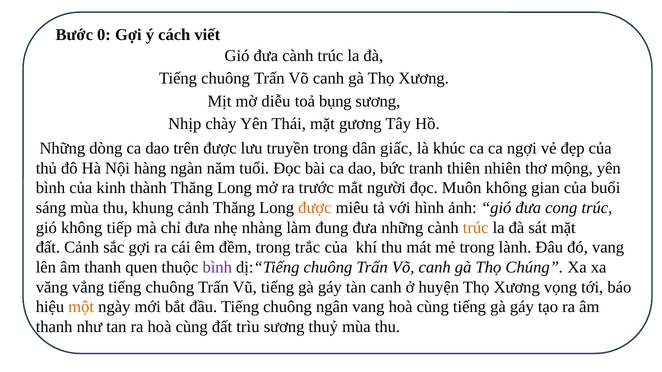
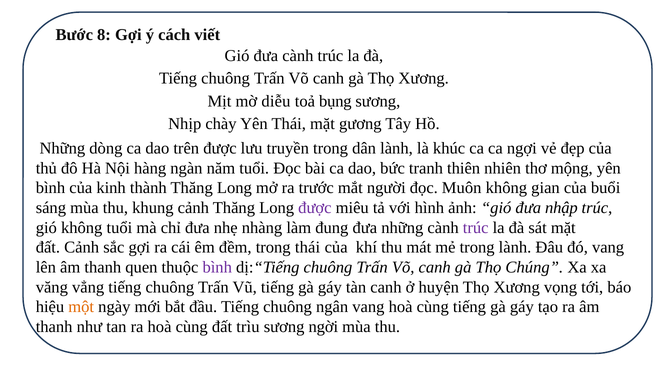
0: 0 -> 8 (104, 35)
dân giấc: giấc -> lành (396, 148)
được colour: orange -> purple (315, 208)
cong: cong -> nhập (561, 208)
không tiếp: tiếp -> tuổi (119, 228)
trúc colour: orange -> purple (476, 228)
trong trắc: trắc -> thái (308, 248)
thuỷ: thuỷ -> ngời (323, 327)
